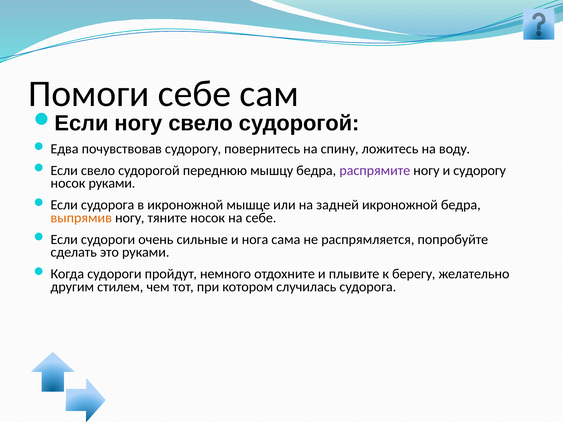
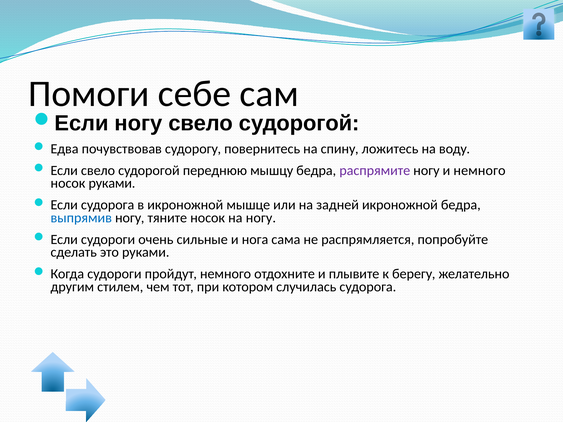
и судорогу: судорогу -> немного (479, 171)
выпрямив colour: orange -> blue (81, 218)
на себе: себе -> ногу (261, 218)
